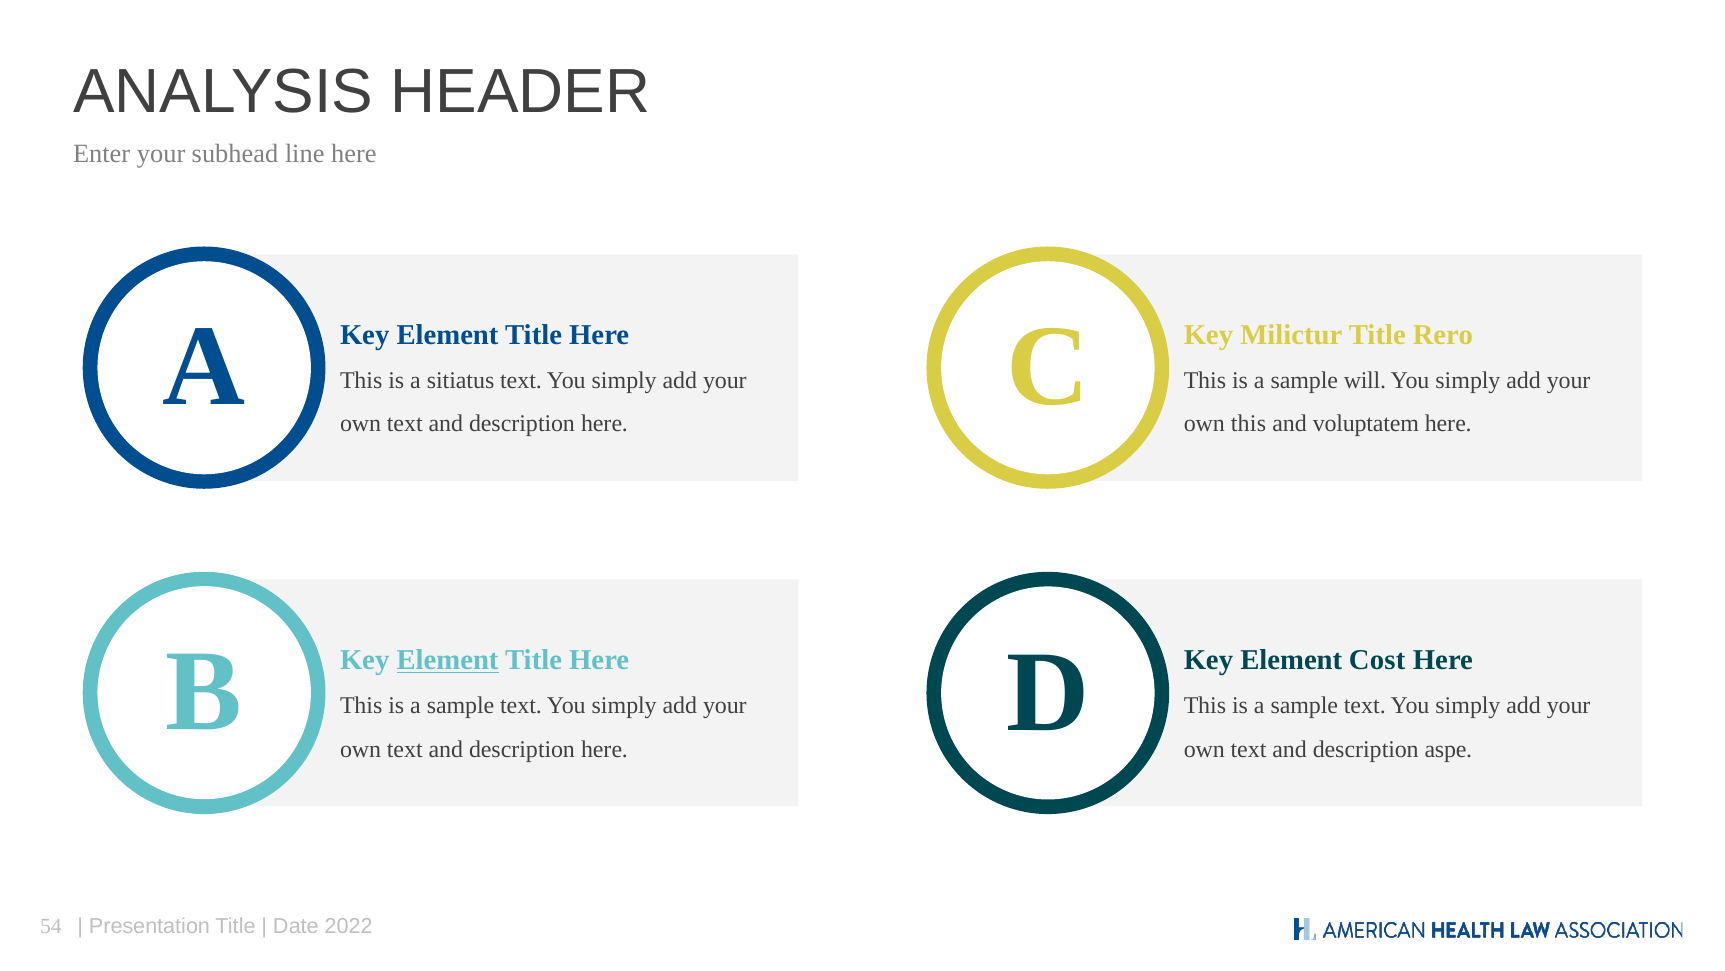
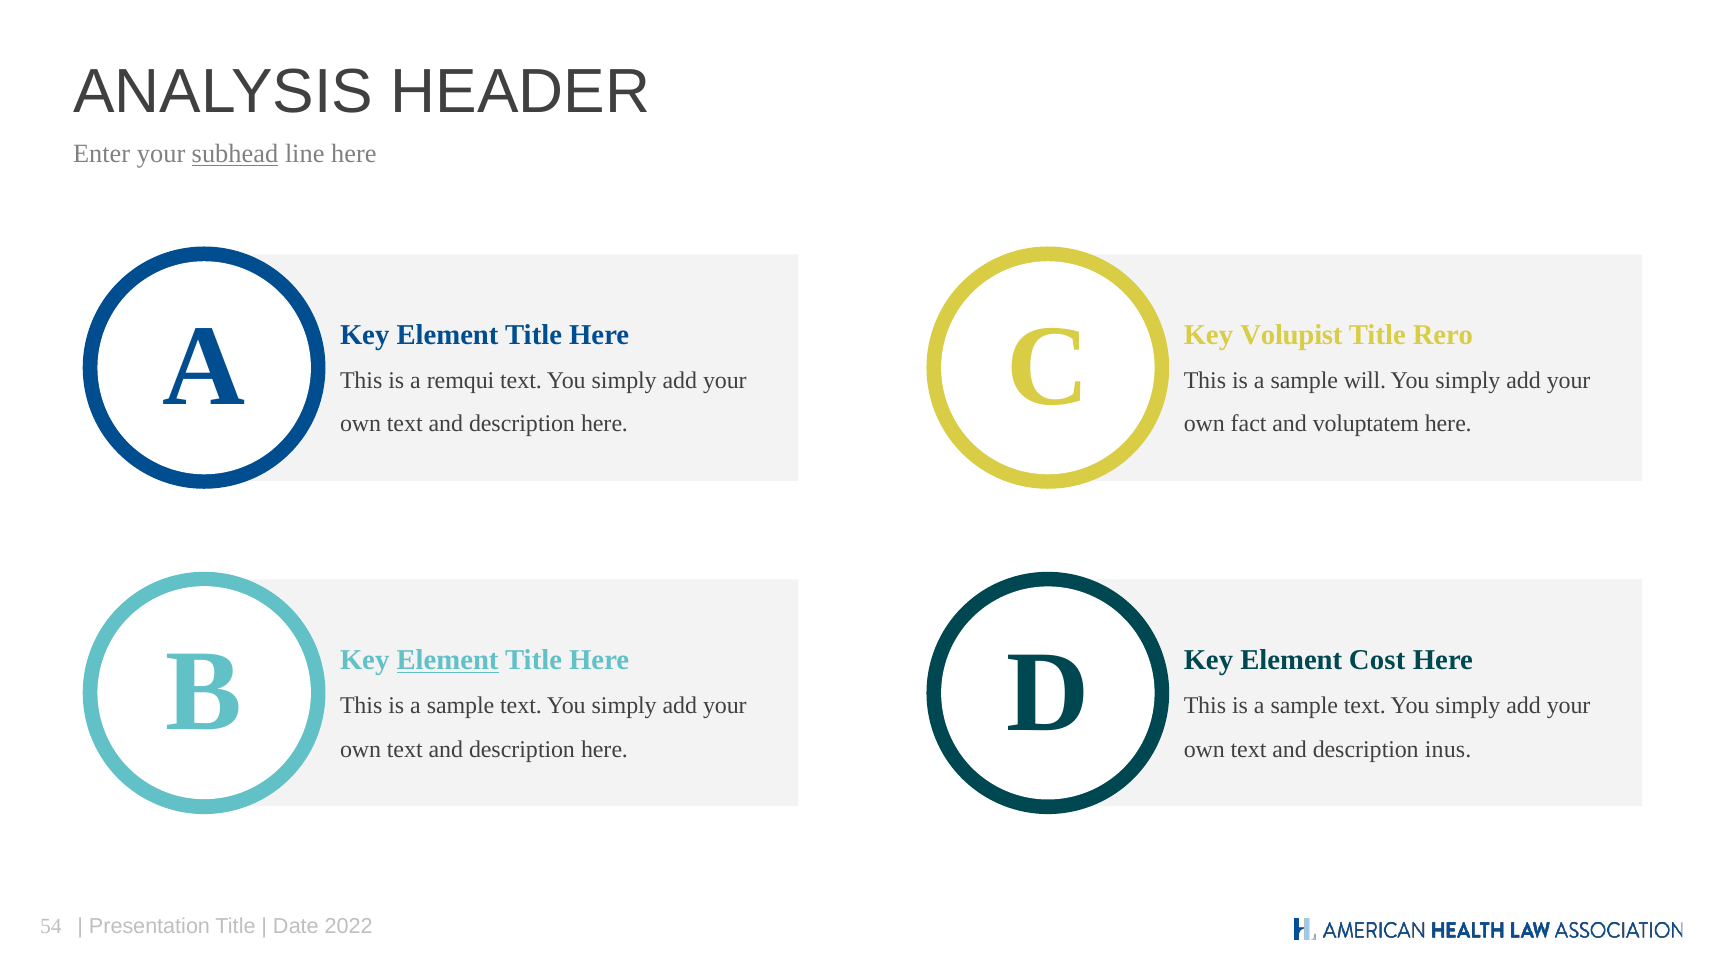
subhead underline: none -> present (235, 154)
Milictur: Milictur -> Volupist (1291, 335)
sitiatus: sitiatus -> remqui (461, 381)
own this: this -> fact (1249, 424)
aspe: aspe -> inus (1448, 749)
